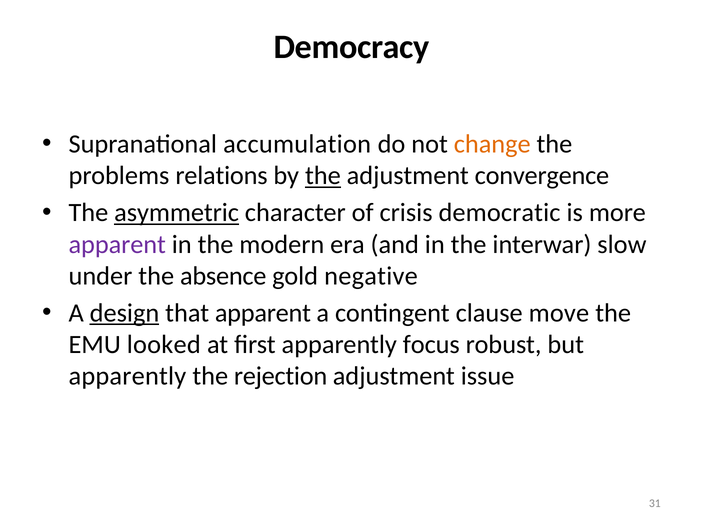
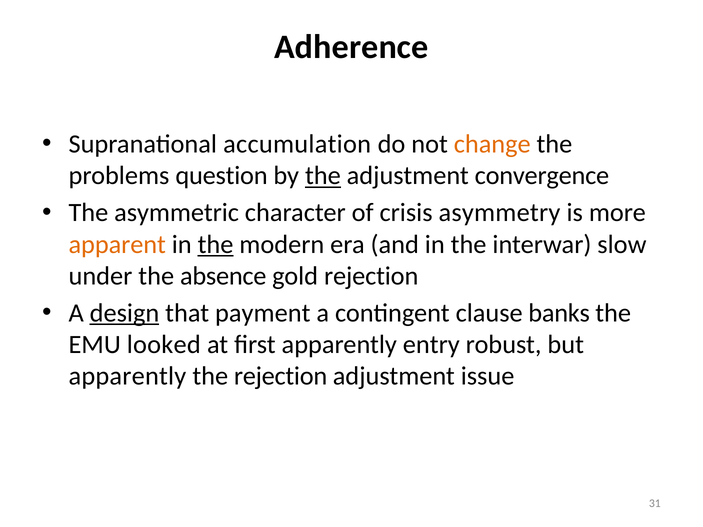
Democracy: Democracy -> Adherence (351, 47)
relations: relations -> question (222, 176)
asymmetric underline: present -> none (177, 213)
democratic: democratic -> asymmetry (499, 213)
apparent colour: purple -> orange (117, 244)
the underline: none -> present (216, 244)
gold negative: negative -> rejection (371, 276)
that apparent: apparent -> payment (263, 313)
move: move -> banks (559, 313)
focus: focus -> entry (431, 345)
